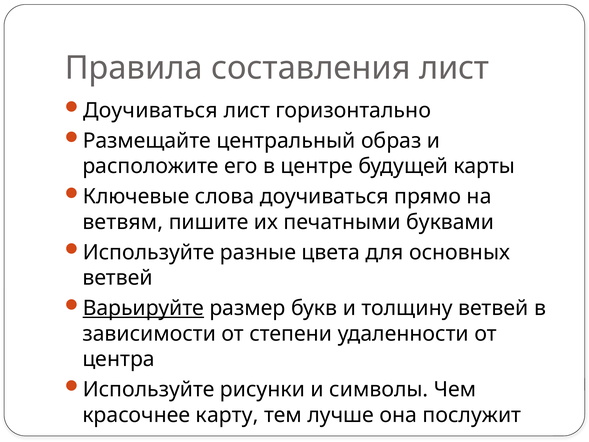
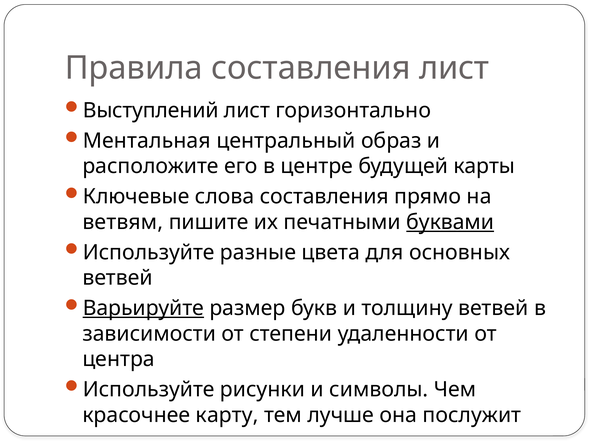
Доучиваться: Доучиваться -> Выступлений (151, 110)
Размещайте: Размещайте -> Ментальная (147, 141)
слова доучиваться: доучиваться -> составления (324, 196)
буквами underline: none -> present (450, 222)
